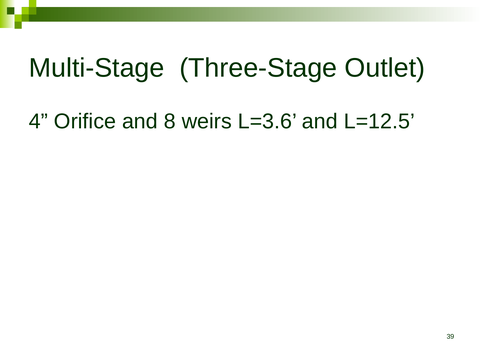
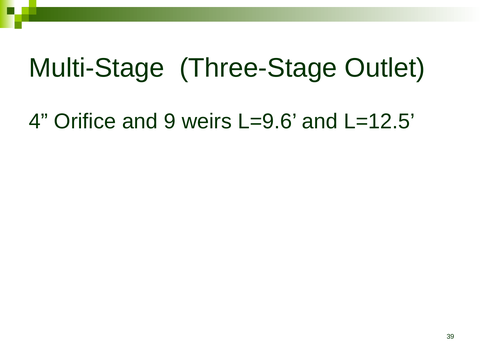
8: 8 -> 9 (170, 121)
L=3.6: L=3.6 -> L=9.6 (267, 121)
